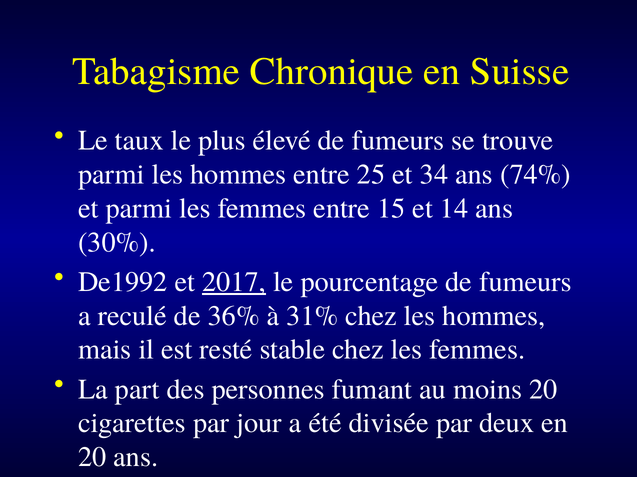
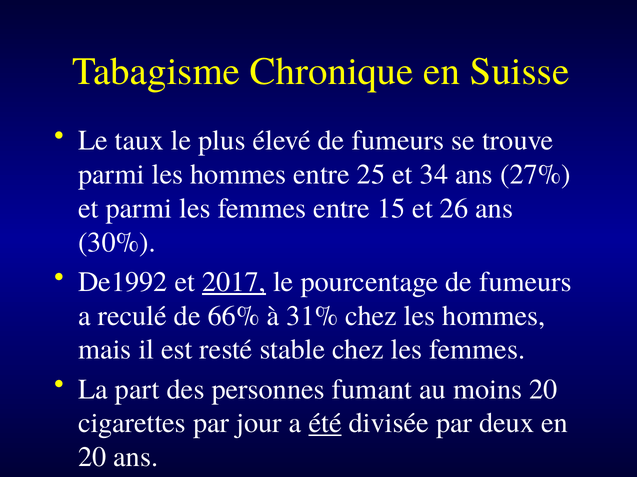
74%: 74% -> 27% (535, 175)
14: 14 -> 26 (454, 209)
36%: 36% -> 66% (234, 316)
été underline: none -> present (325, 424)
